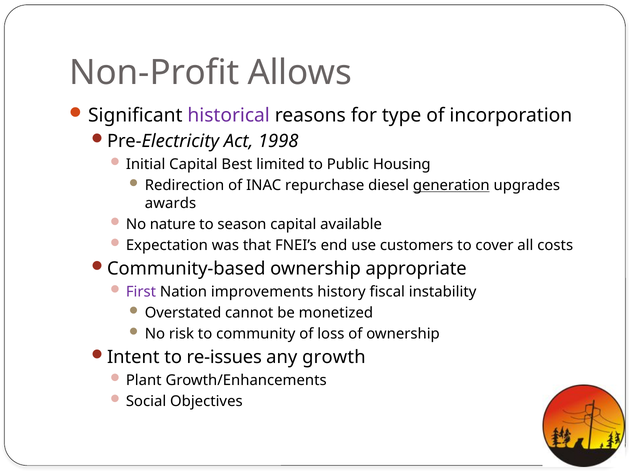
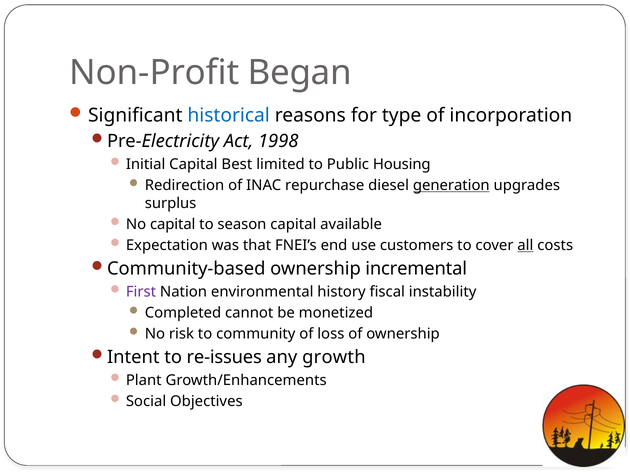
Allows: Allows -> Began (300, 73)
historical colour: purple -> blue (229, 116)
awards: awards -> surplus (171, 203)
No nature: nature -> capital (173, 225)
all underline: none -> present (525, 246)
appropriate: appropriate -> incremental (416, 269)
improvements: improvements -> environmental (262, 292)
Overstated: Overstated -> Completed (183, 313)
